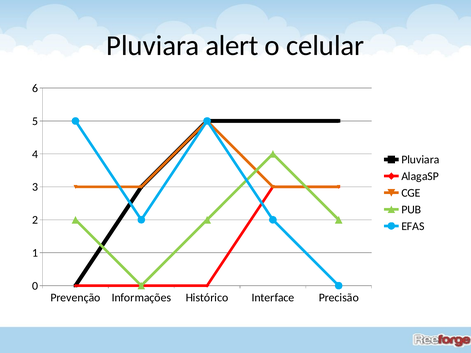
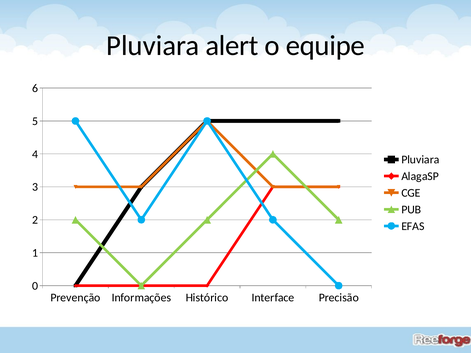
celular: celular -> equipe (325, 46)
